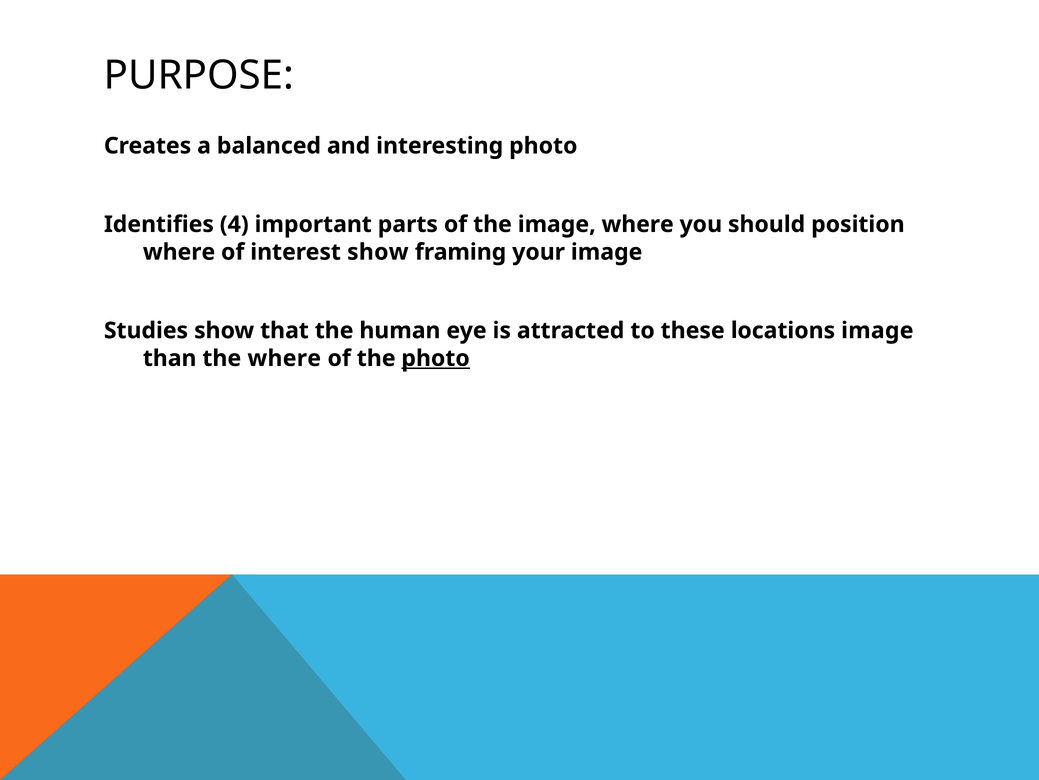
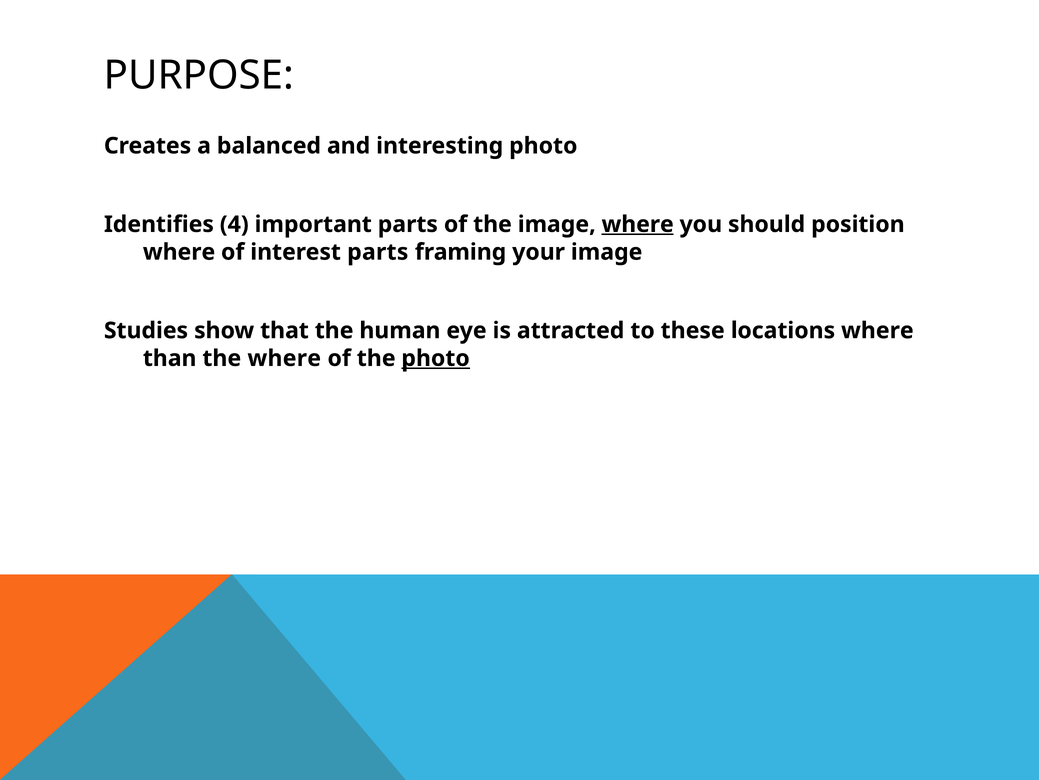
where underline: none -> present (638, 224)
interest show: show -> parts (378, 252)
locations image: image -> where (877, 330)
